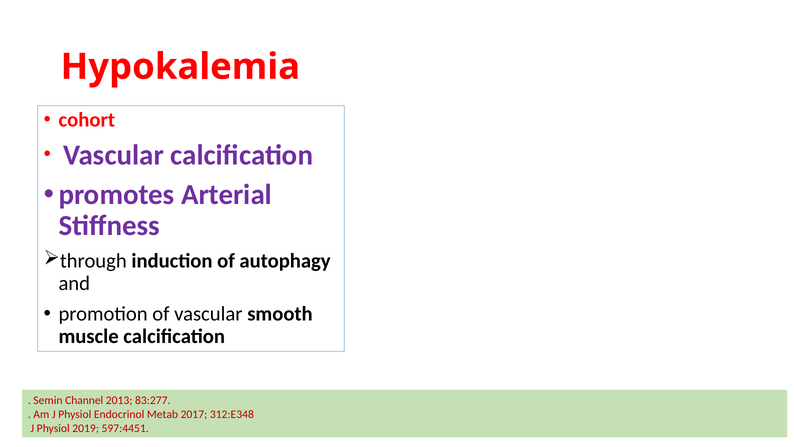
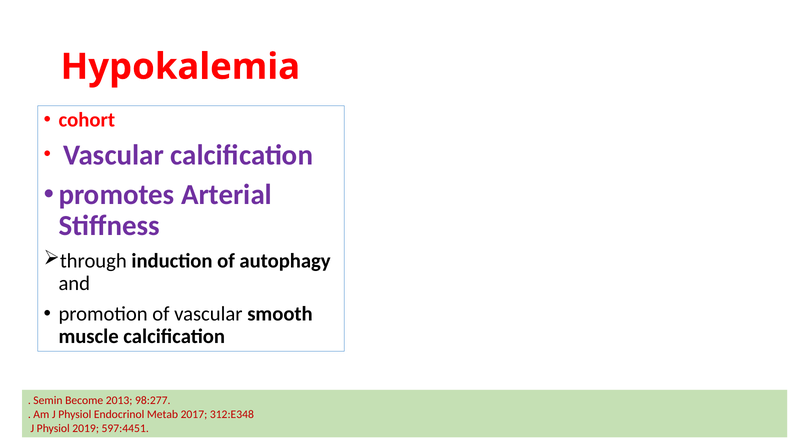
Channel: Channel -> Become (84, 400)
83:277: 83:277 -> 98:277 (153, 400)
